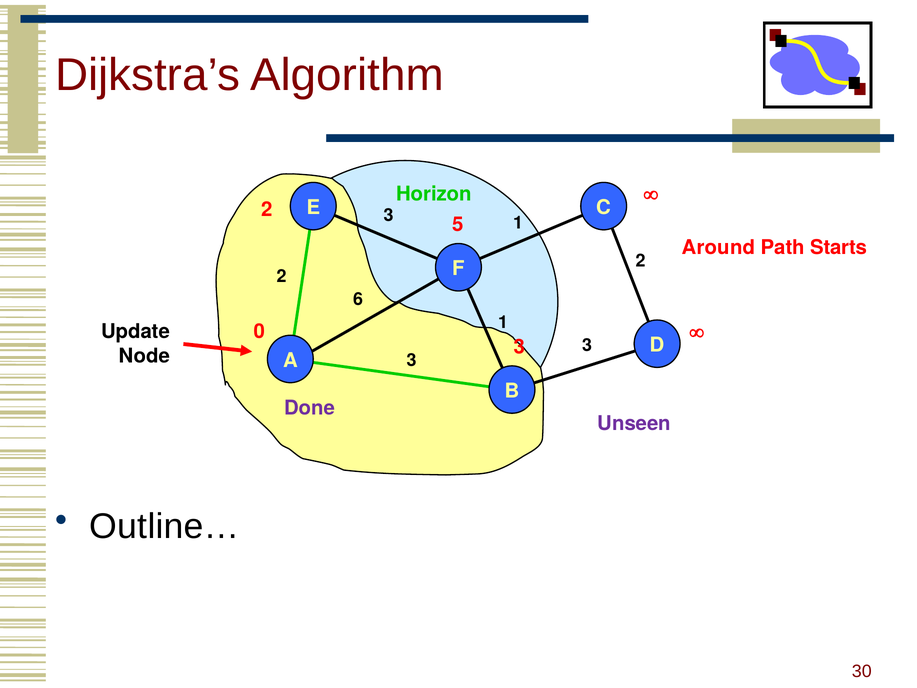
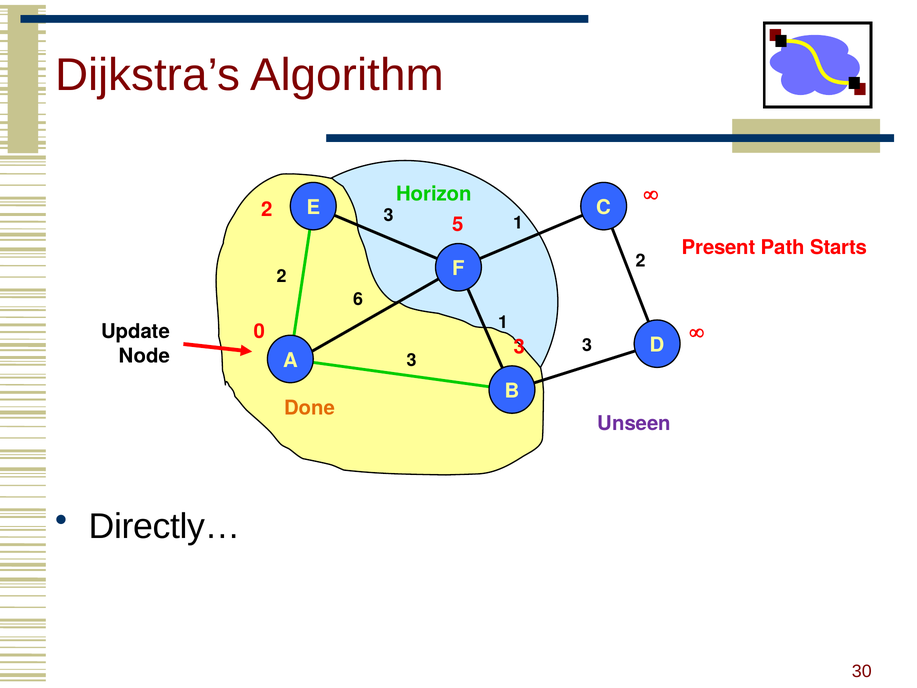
Around: Around -> Present (719, 247)
Done colour: purple -> orange (310, 408)
Outline…: Outline… -> Directly… (165, 526)
